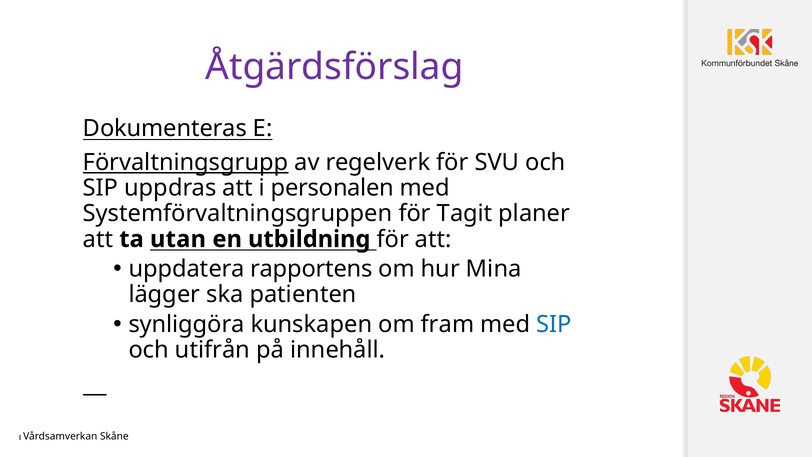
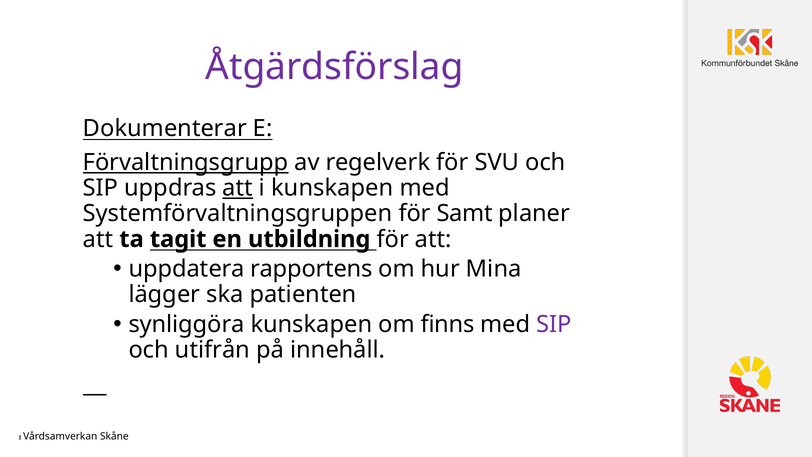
Dokumenteras: Dokumenteras -> Dokumenterar (165, 128)
att underline: none -> present (238, 188)
i personalen: personalen -> kunskapen (332, 188)
Tagit: Tagit -> Samt (465, 214)
utan: utan -> tagit (178, 239)
fram: fram -> finns (448, 324)
SIP colour: blue -> purple (554, 324)
